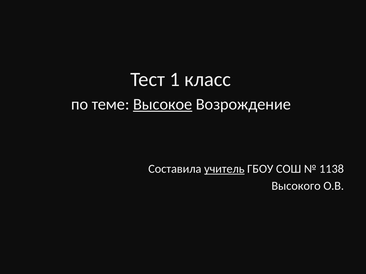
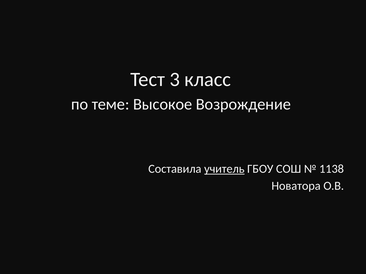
1: 1 -> 3 (175, 80)
Высокое underline: present -> none (163, 104)
Высокого: Высокого -> Новатора (296, 186)
